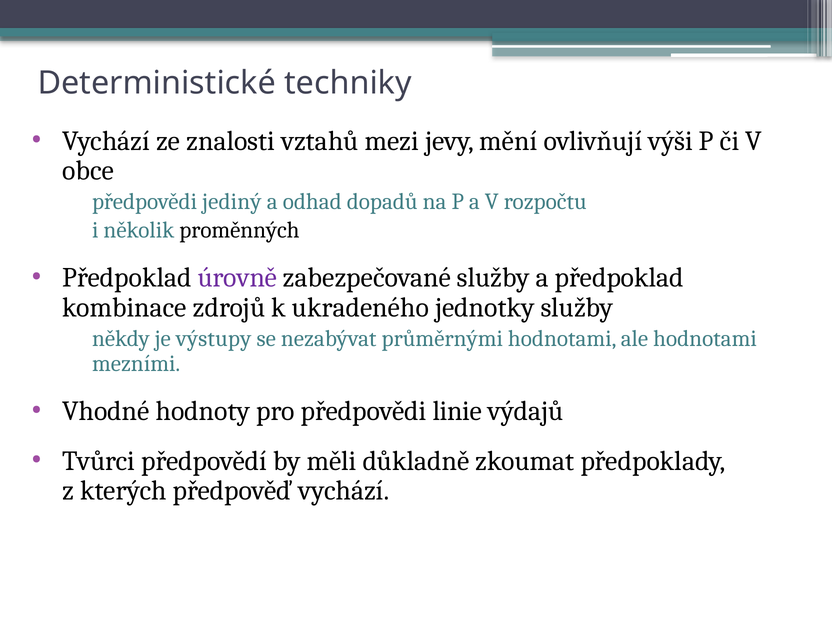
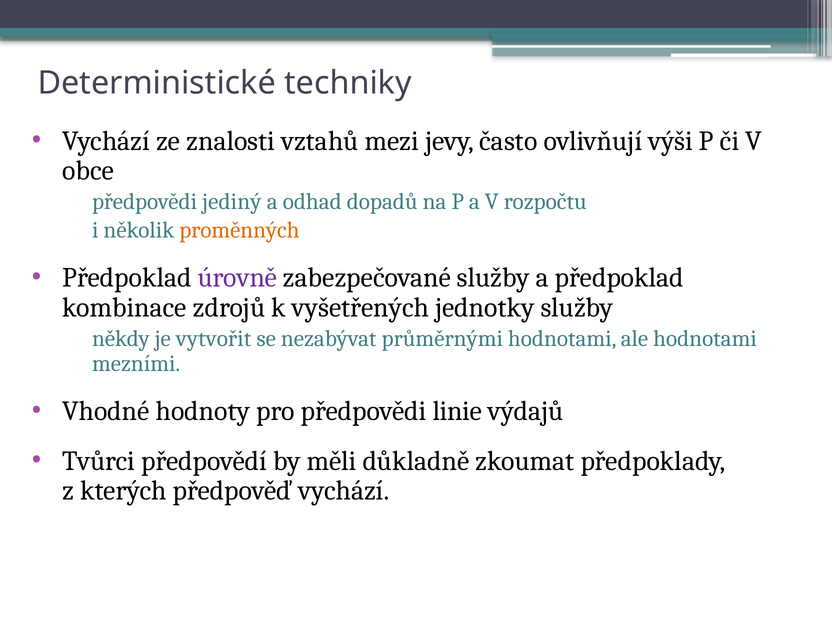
mění: mění -> často (508, 141)
proměnných colour: black -> orange (239, 230)
ukradeného: ukradeného -> vyšetřených (360, 308)
výstupy: výstupy -> vytvořit (214, 339)
